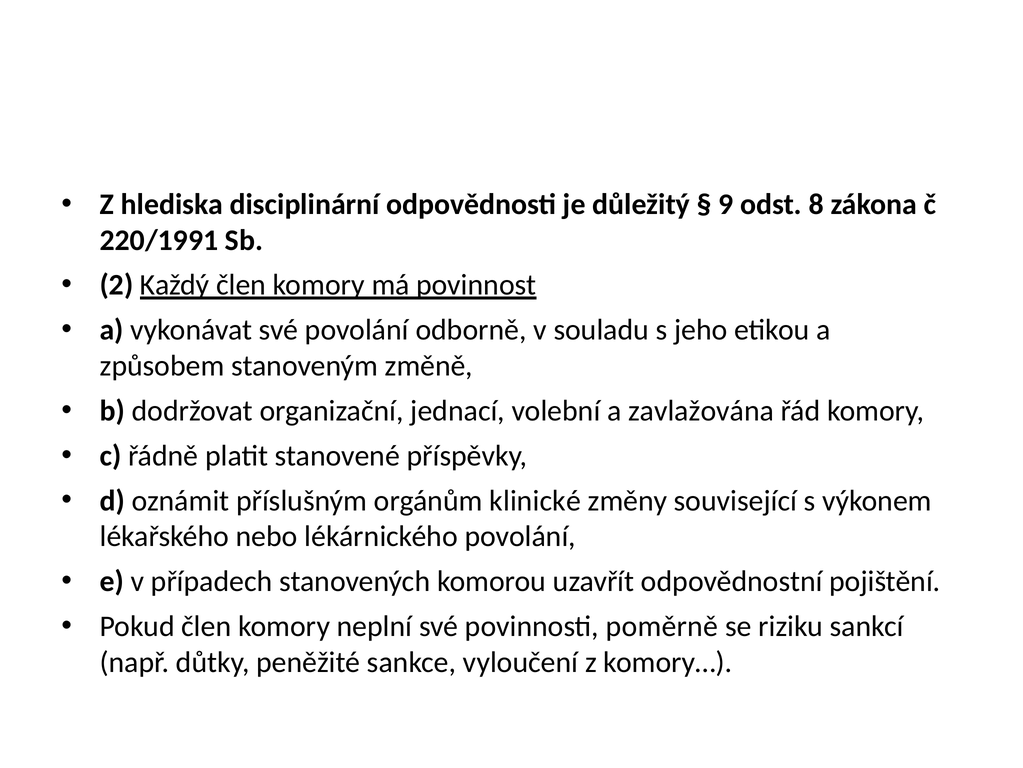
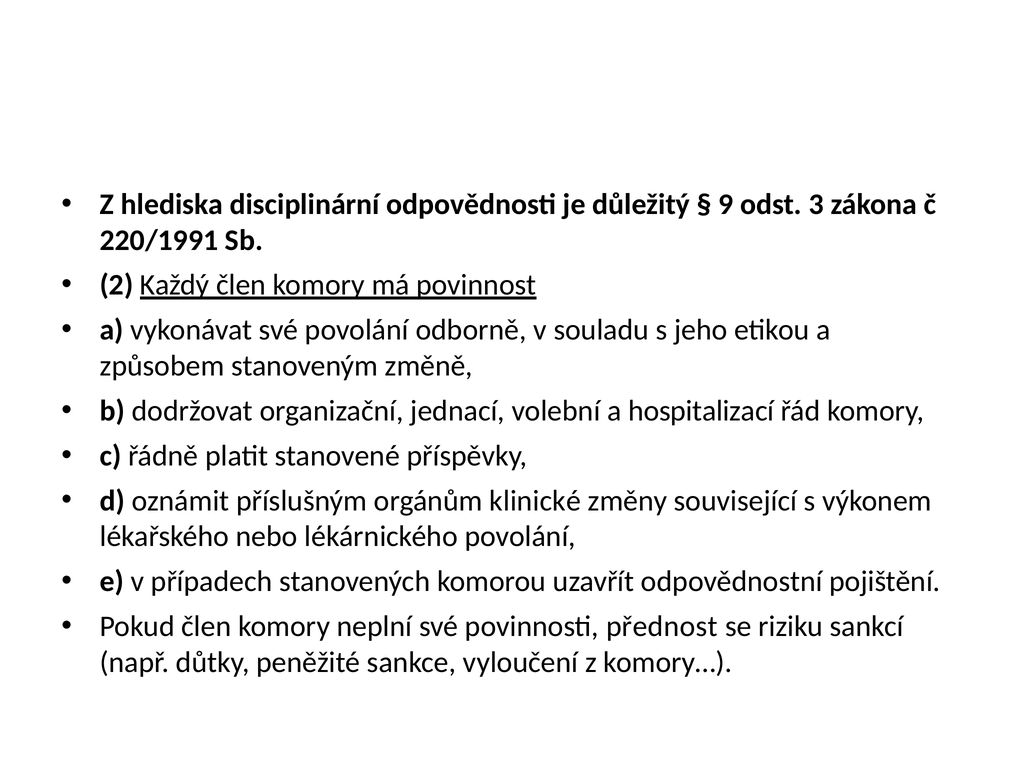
8: 8 -> 3 (816, 204)
zavlažována: zavlažována -> hospitalizací (701, 410)
poměrně: poměrně -> přednost (662, 626)
